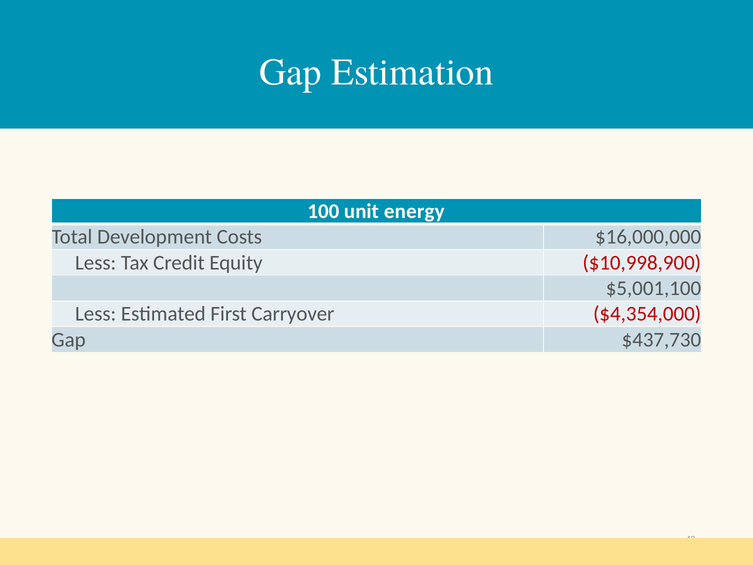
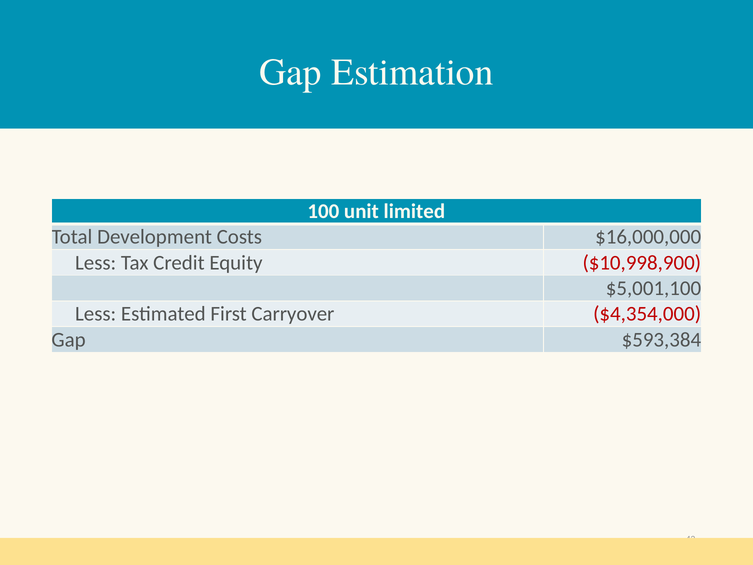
energy: energy -> limited (414, 211)
$437,730: $437,730 -> $593,384 (661, 340)
